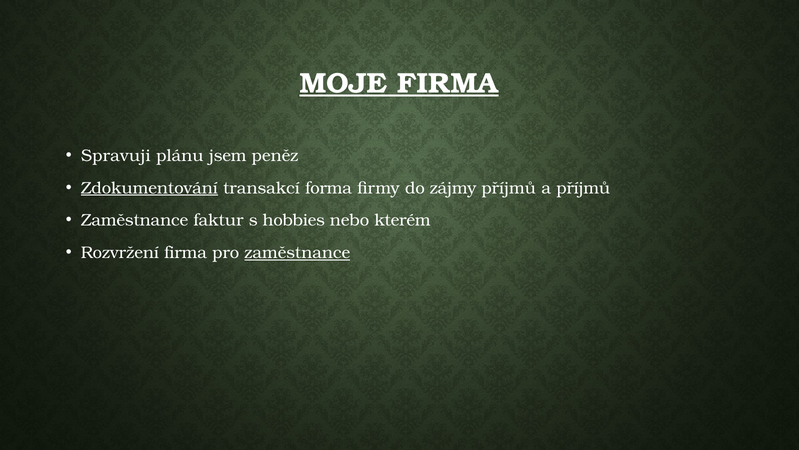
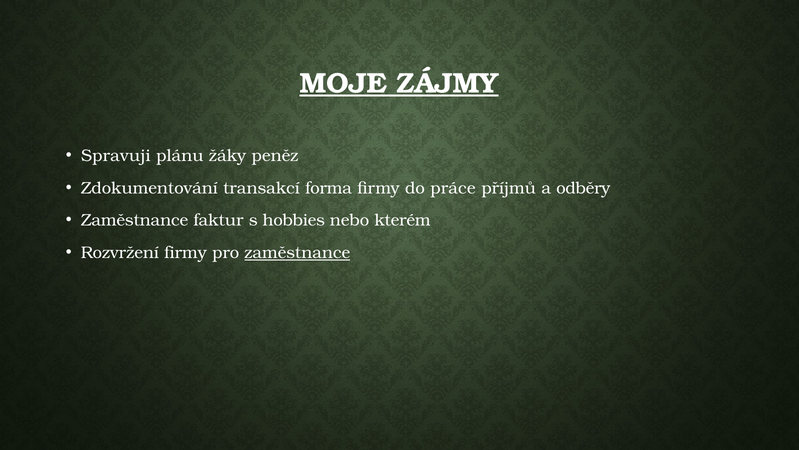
MOJE FIRMA: FIRMA -> ZÁJMY (448, 83)
jsem: jsem -> žáky (228, 155)
Zdokumentování underline: present -> none (149, 188)
zájmy: zájmy -> práce (453, 188)
a příjmů: příjmů -> odběry (583, 188)
Rozvržení firma: firma -> firmy (186, 252)
